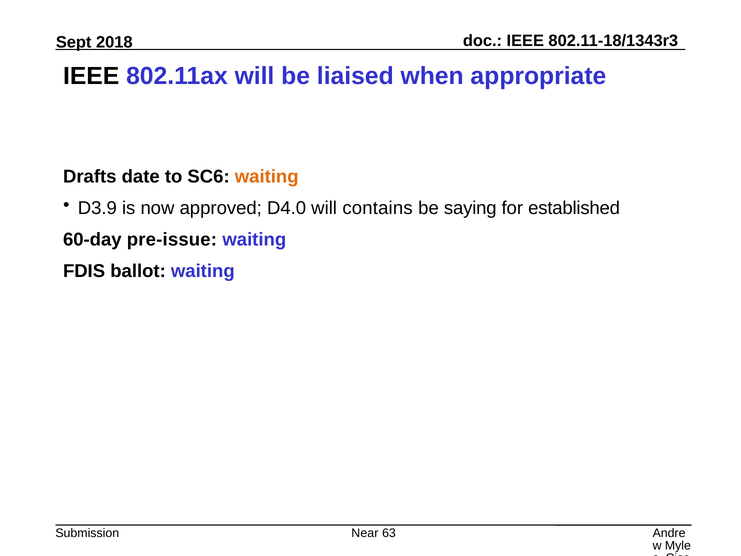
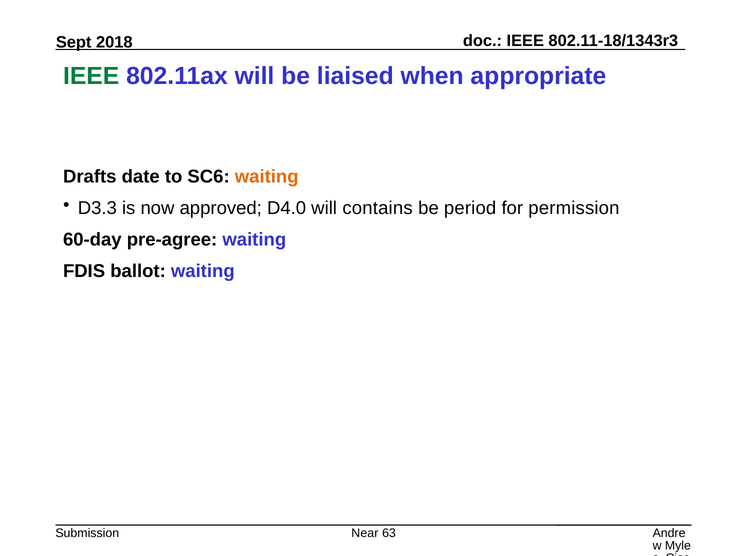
IEEE colour: black -> green (91, 76)
D3.9: D3.9 -> D3.3 (97, 208)
saying: saying -> period (470, 208)
established: established -> permission (574, 208)
pre-issue: pre-issue -> pre-agree (172, 240)
